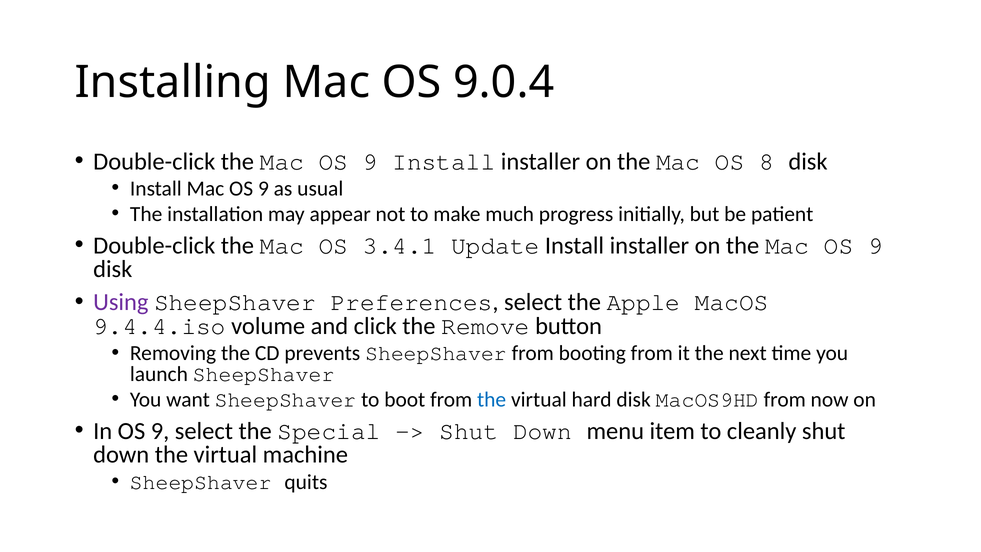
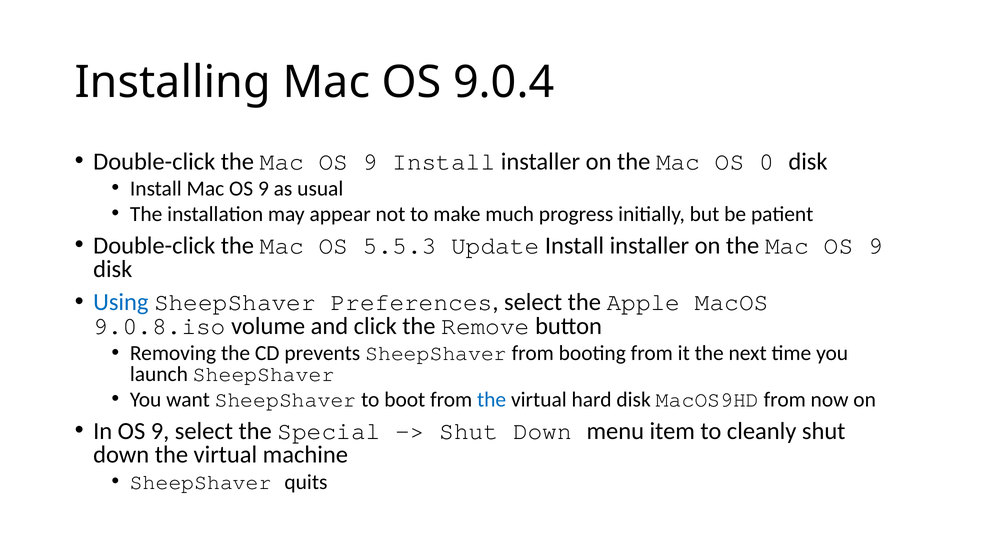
8: 8 -> 0 (766, 162)
3.4.1: 3.4.1 -> 5.5.3 (400, 245)
Using colour: purple -> blue (121, 302)
9.4.4.iso: 9.4.4.iso -> 9.0.8.iso (159, 326)
